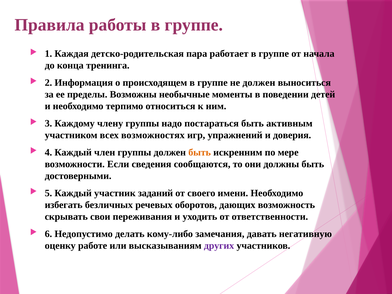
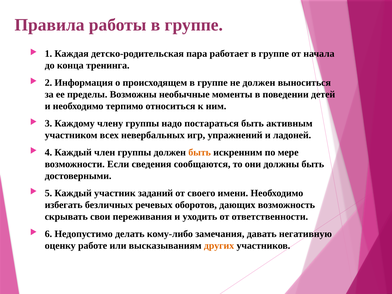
возможностях: возможностях -> невербальных (153, 135)
доверия: доверия -> ладоней (292, 135)
других colour: purple -> orange (219, 246)
